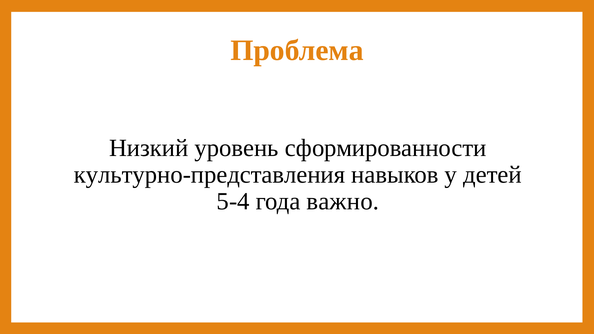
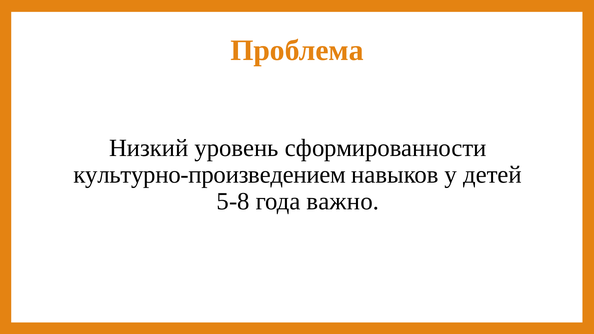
культурно-представления: культурно-представления -> культурно-произведением (210, 175)
5-4: 5-4 -> 5-8 (233, 201)
